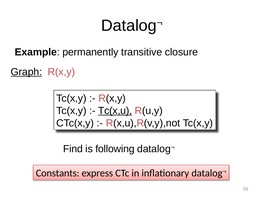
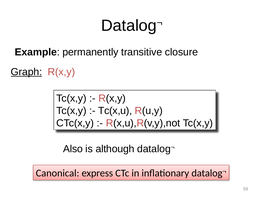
Tc(x,u underline: present -> none (115, 111)
Find: Find -> Also (73, 149)
following: following -> although (115, 149)
Constants: Constants -> Canonical (58, 173)
